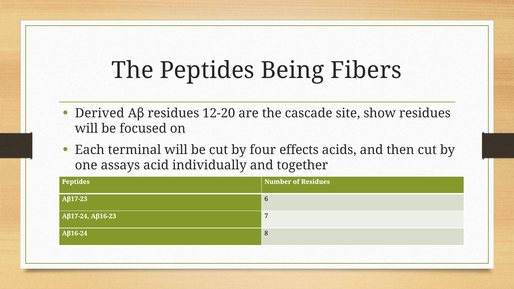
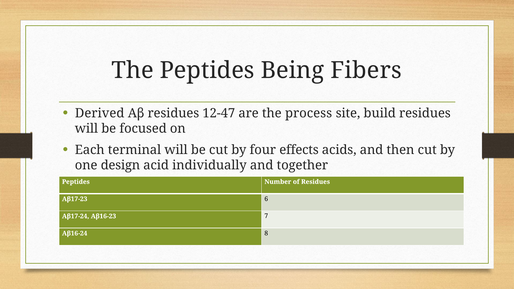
12-20: 12-20 -> 12-47 (219, 113)
cascade: cascade -> process (309, 113)
show: show -> build (380, 113)
assays: assays -> design (120, 165)
